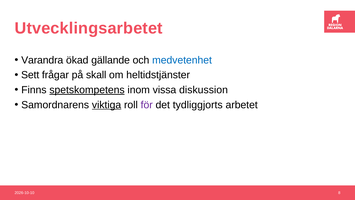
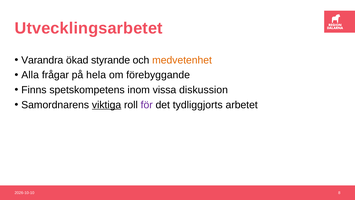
gällande: gällande -> styrande (111, 60)
medvetenhet colour: blue -> orange (182, 60)
Sett: Sett -> Alla (30, 75)
skall: skall -> hela (96, 75)
heltidstjänster: heltidstjänster -> förebyggande (158, 75)
spetskompetens underline: present -> none (87, 90)
